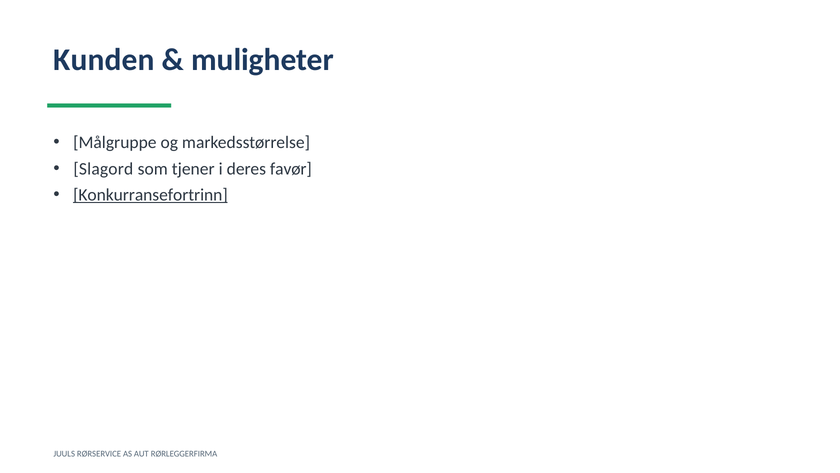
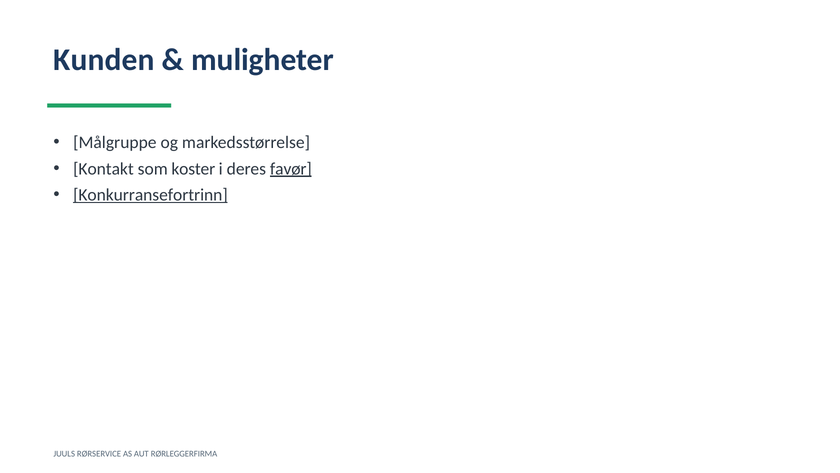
Slagord: Slagord -> Kontakt (103, 169)
tjener: tjener -> koster (193, 169)
favør underline: none -> present (291, 169)
